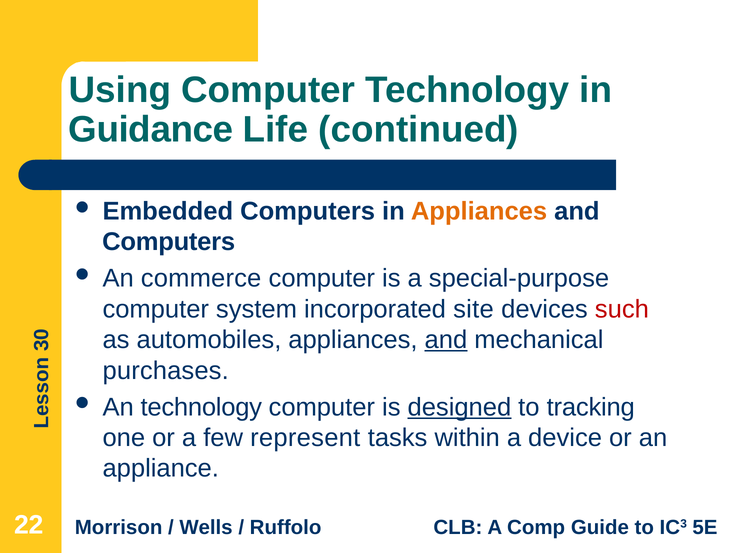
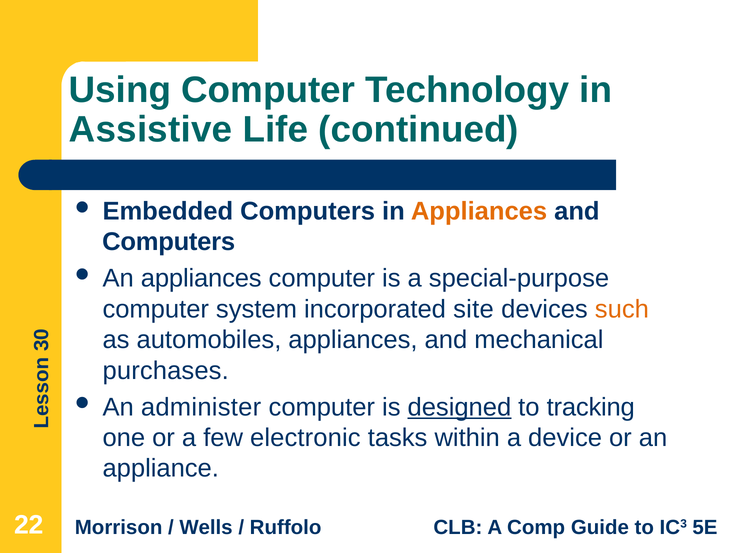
Guidance: Guidance -> Assistive (151, 130)
An commerce: commerce -> appliances (201, 278)
such colour: red -> orange (622, 309)
and underline: present -> none (446, 340)
An technology: technology -> administer (201, 407)
represent: represent -> electronic (305, 438)
